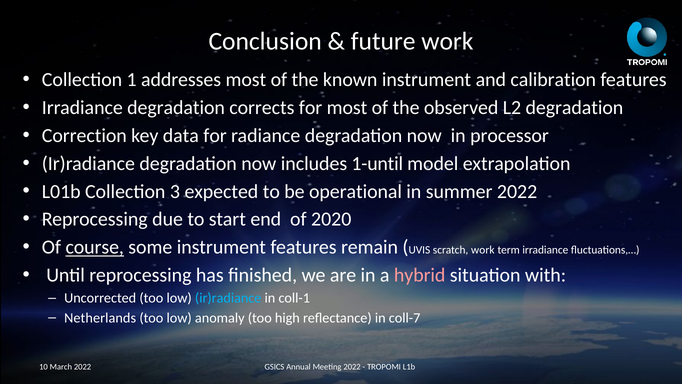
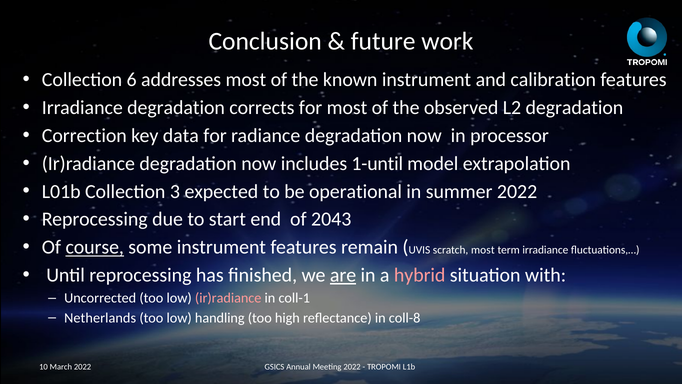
1: 1 -> 6 (132, 80)
2020: 2020 -> 2043 (331, 219)
scratch work: work -> most (483, 250)
are underline: none -> present (343, 275)
ir)radiance colour: light blue -> pink (228, 298)
anomaly: anomaly -> handling (220, 318)
coll-7: coll-7 -> coll-8 (405, 318)
